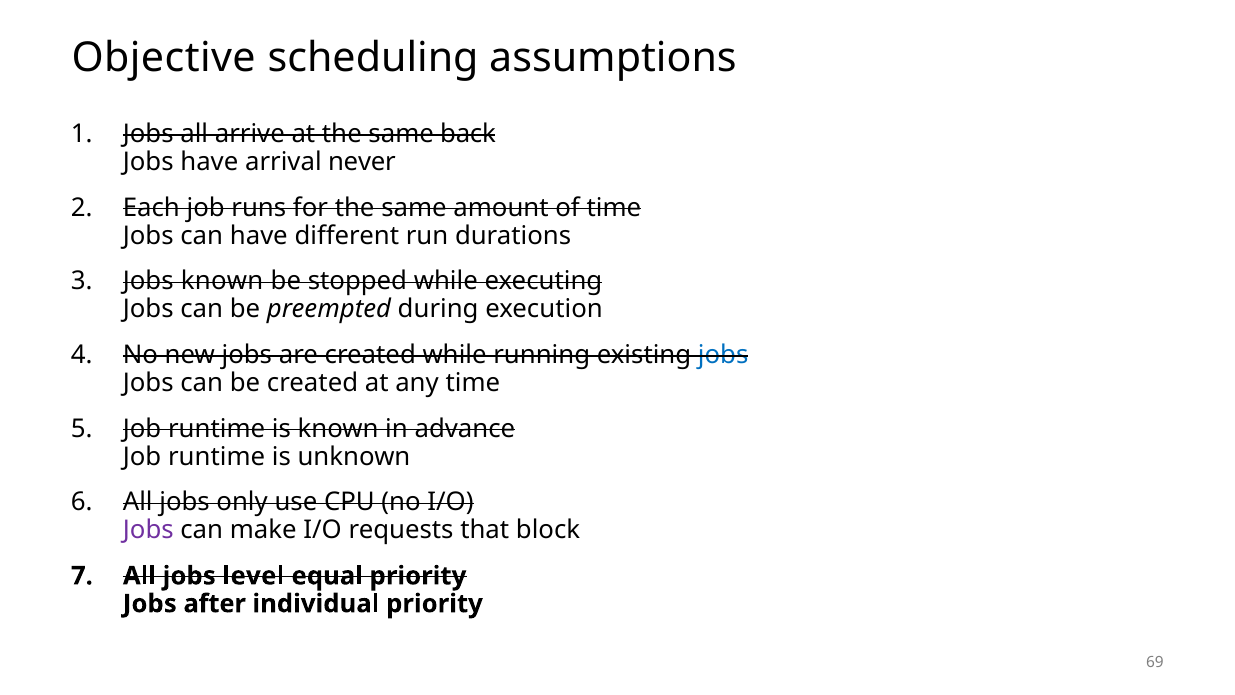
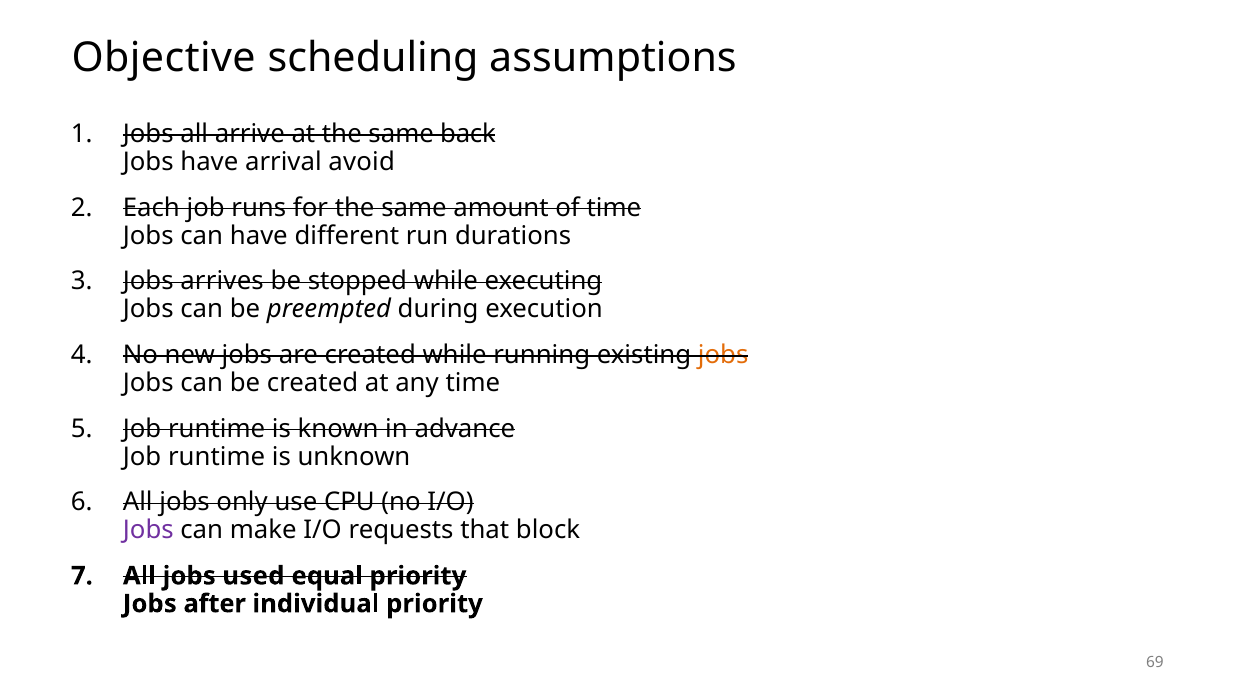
never: never -> avoid (362, 162)
Jobs known: known -> arrives (222, 281)
jobs colour: blue -> orange (723, 355)
level: level -> used (253, 576)
